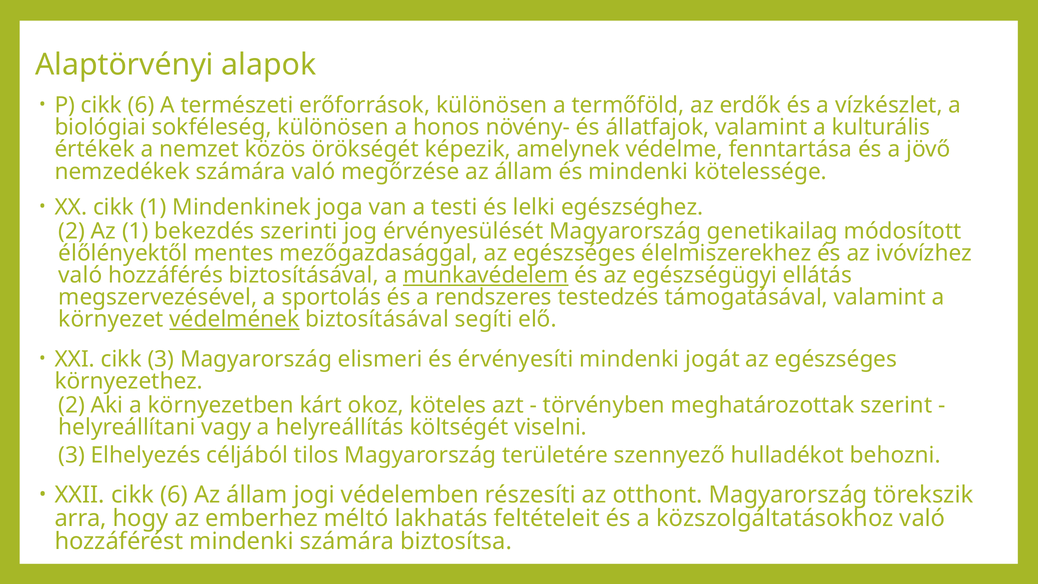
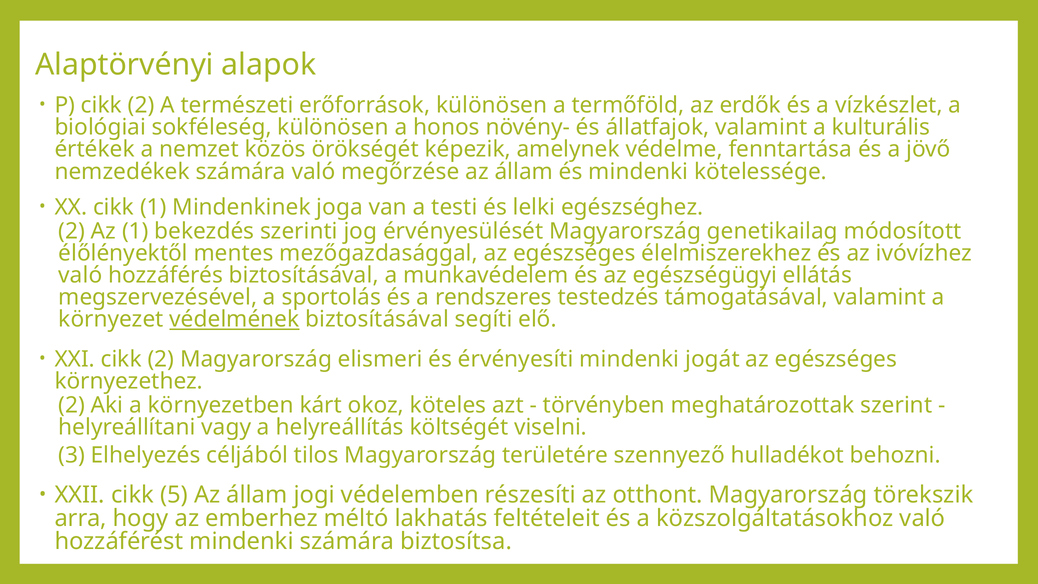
P cikk 6: 6 -> 2 (141, 105)
munkavédelem underline: present -> none (486, 275)
XXI cikk 3: 3 -> 2 (161, 359)
XXII cikk 6: 6 -> 5 (174, 495)
